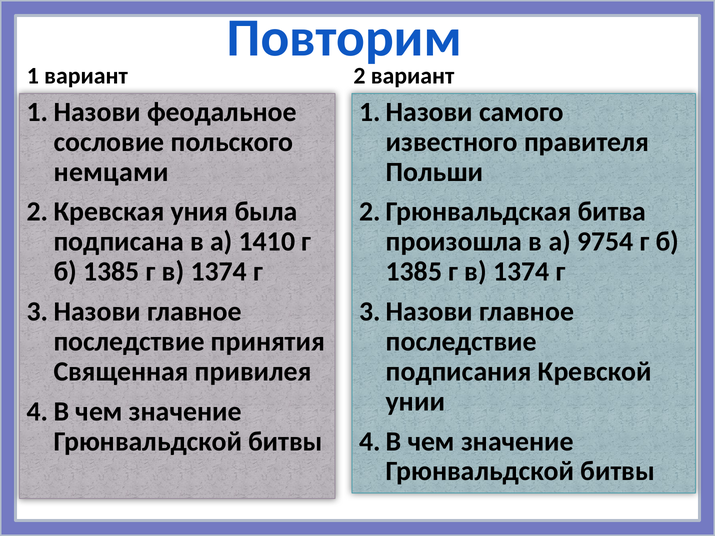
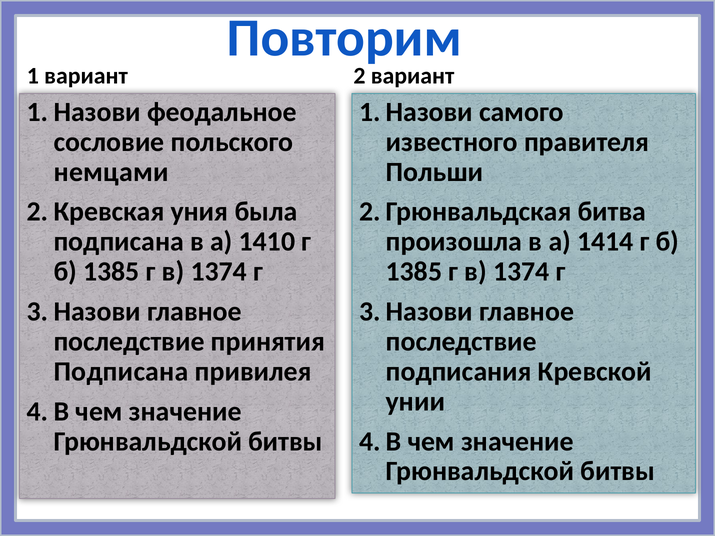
9754: 9754 -> 1414 (605, 242)
Священная: Священная -> Подписана (121, 372)
